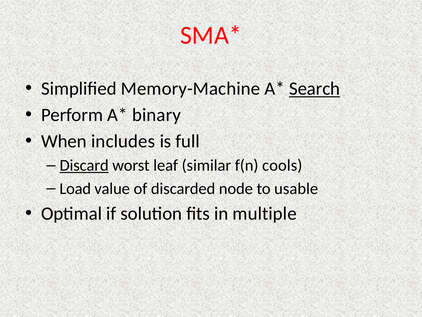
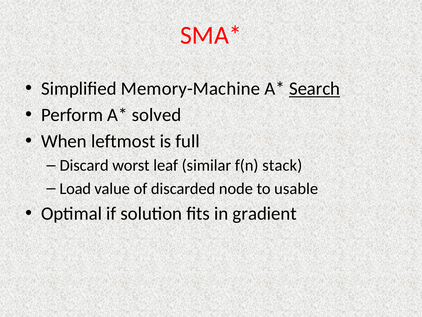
binary: binary -> solved (157, 115)
includes: includes -> leftmost (123, 141)
Discard underline: present -> none (84, 165)
cools: cools -> stack (282, 165)
multiple: multiple -> gradient (265, 213)
